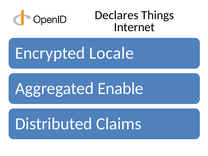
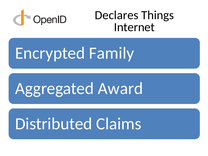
Locale: Locale -> Family (112, 53)
Enable: Enable -> Award (120, 88)
